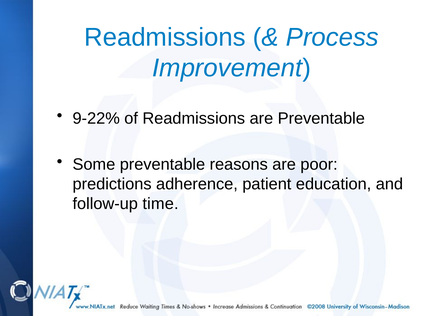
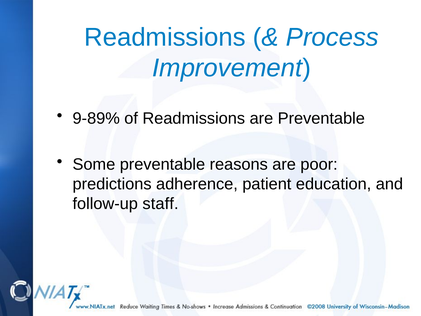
9-22%: 9-22% -> 9-89% (96, 118)
time: time -> staff (161, 203)
